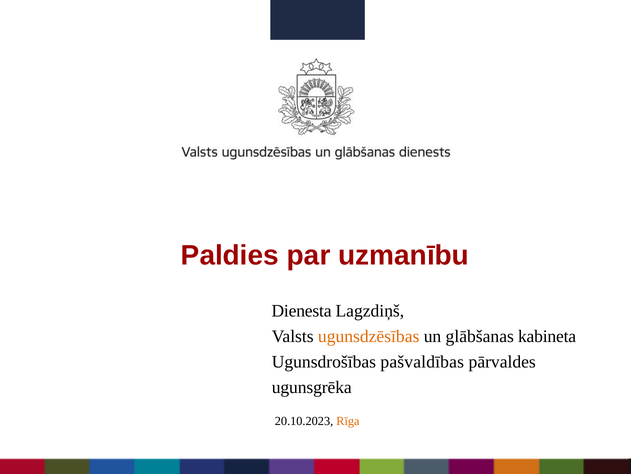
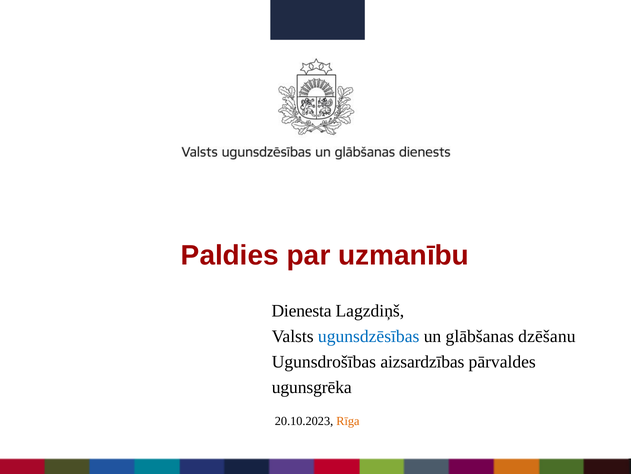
ugunsdzēsības colour: orange -> blue (369, 336)
kabineta: kabineta -> dzēšanu (547, 336)
pašvaldības: pašvaldības -> aizsardzības (422, 361)
